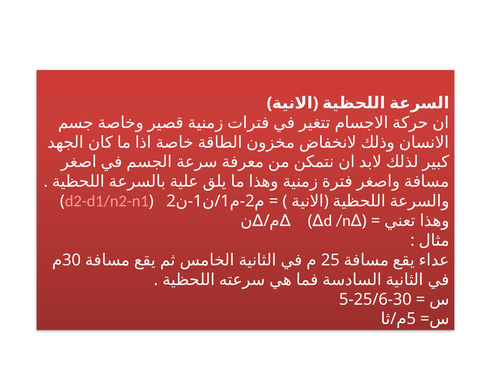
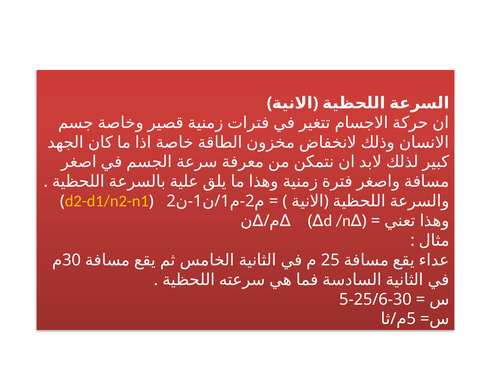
d2-d1/n2-n1 colour: pink -> yellow (107, 201)
